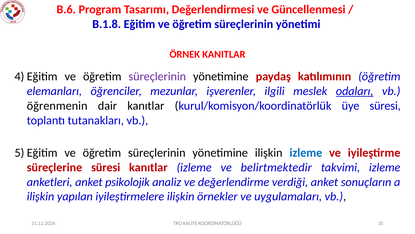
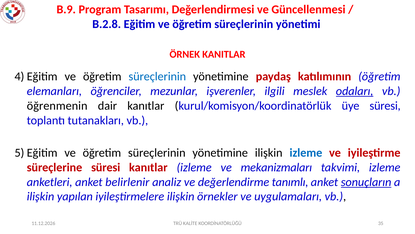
B.6: B.6 -> B.9 (66, 10)
B.1.8: B.1.8 -> B.2.8 (107, 24)
süreçlerinin colour: purple -> blue (157, 76)
belirtmektedir: belirtmektedir -> mekanizmaları (276, 167)
psikolojik: psikolojik -> belirlenir (127, 182)
verdiği: verdiği -> tanımlı (290, 182)
sonuçların underline: none -> present (366, 182)
